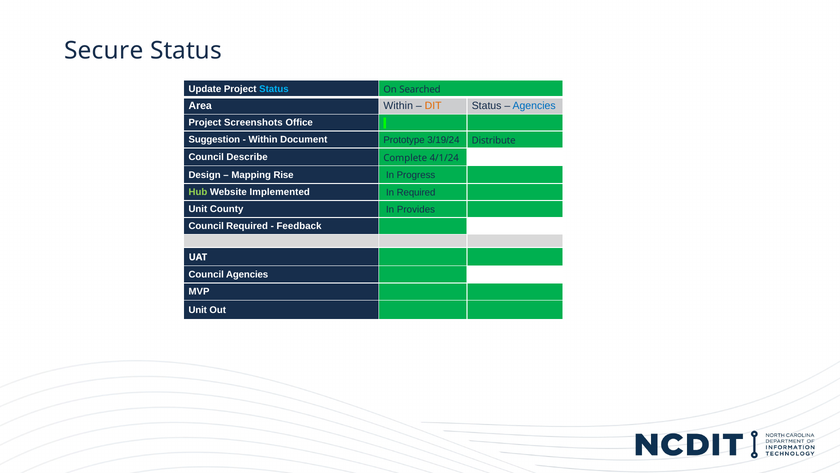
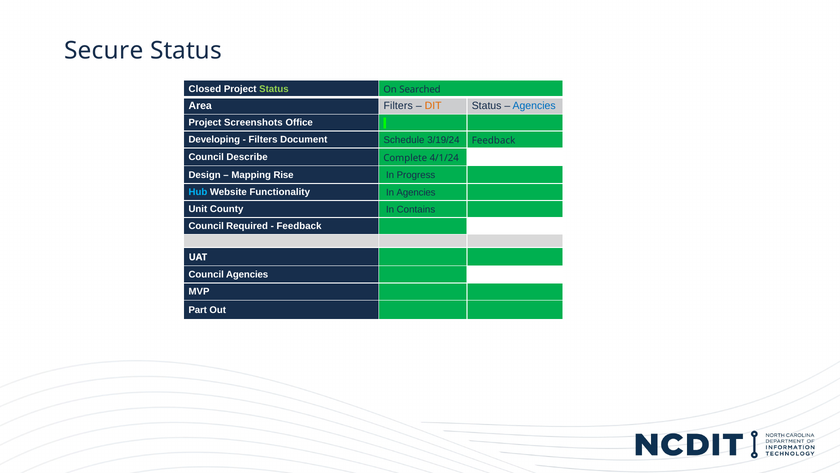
Update: Update -> Closed (205, 89)
Status colour: light blue -> light green (274, 89)
Area Within: Within -> Filters (398, 106)
Suggestion: Suggestion -> Developing (214, 140)
Within: Within -> Filters (263, 140)
Prototype: Prototype -> Schedule (404, 140)
3/19/24 Distribute: Distribute -> Feedback (494, 140)
Hub colour: light green -> light blue (198, 192)
Implemented: Implemented -> Functionality (280, 192)
In Required: Required -> Agencies (416, 192)
Provides: Provides -> Contains (416, 209)
Unit: Unit -> Part (198, 310)
